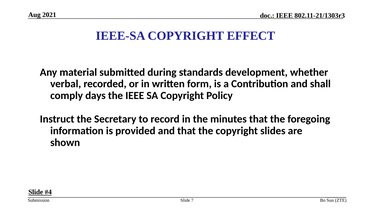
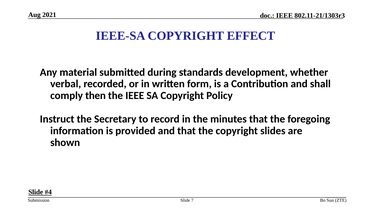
days: days -> then (96, 95)
